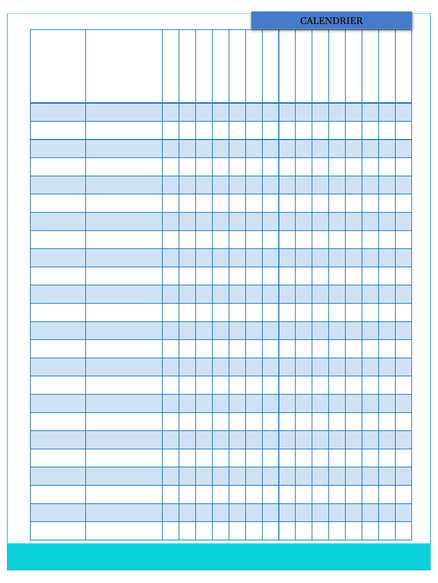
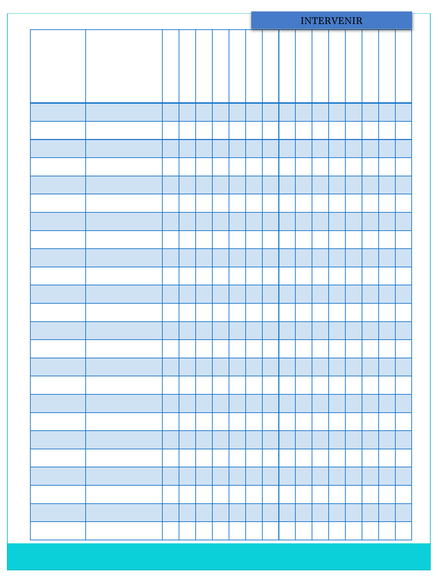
CALENDRIER: CALENDRIER -> INTERVENIR (332, 21)
